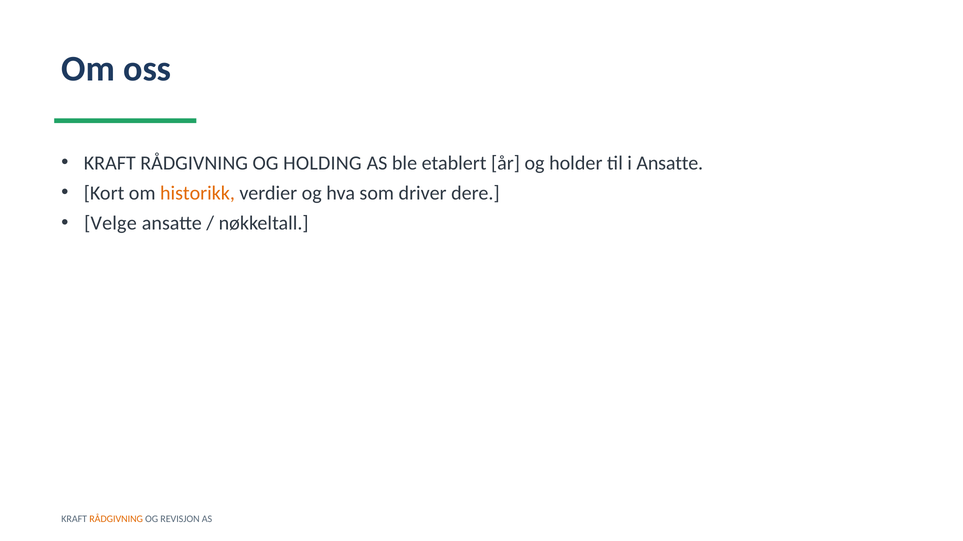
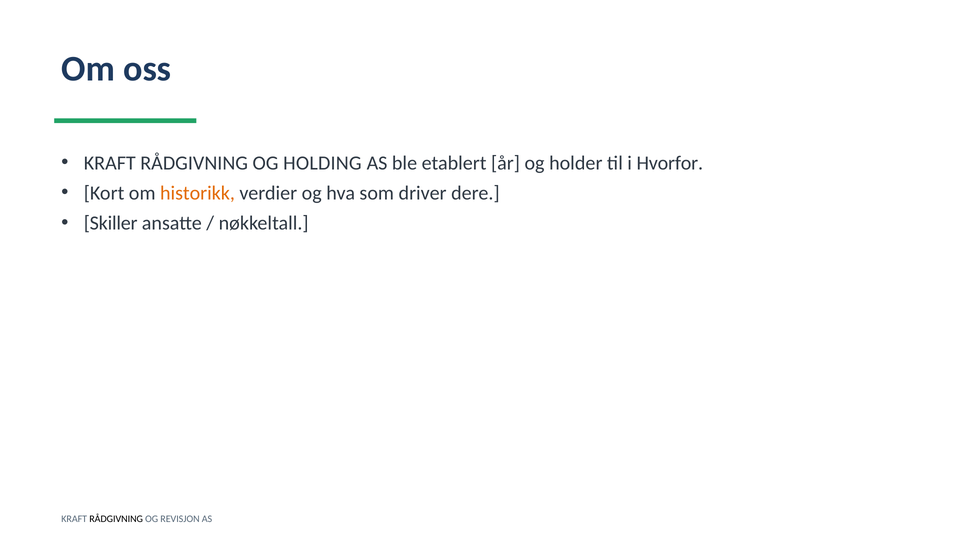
i Ansatte: Ansatte -> Hvorfor (670, 163)
Velge: Velge -> Skiller (111, 223)
RÅDGIVNING colour: orange -> black (116, 520)
